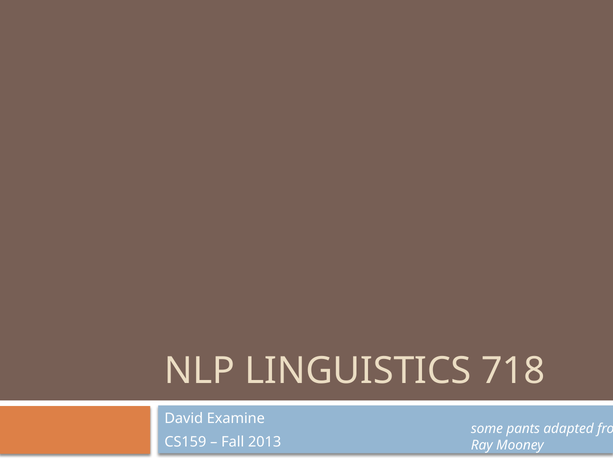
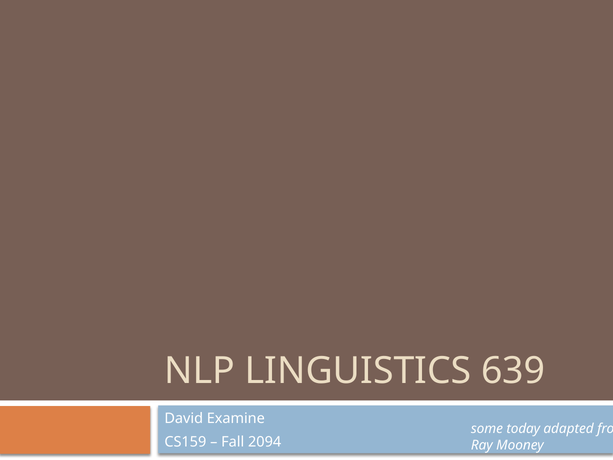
718: 718 -> 639 (513, 370)
pants: pants -> today (523, 429)
2013: 2013 -> 2094 (265, 442)
